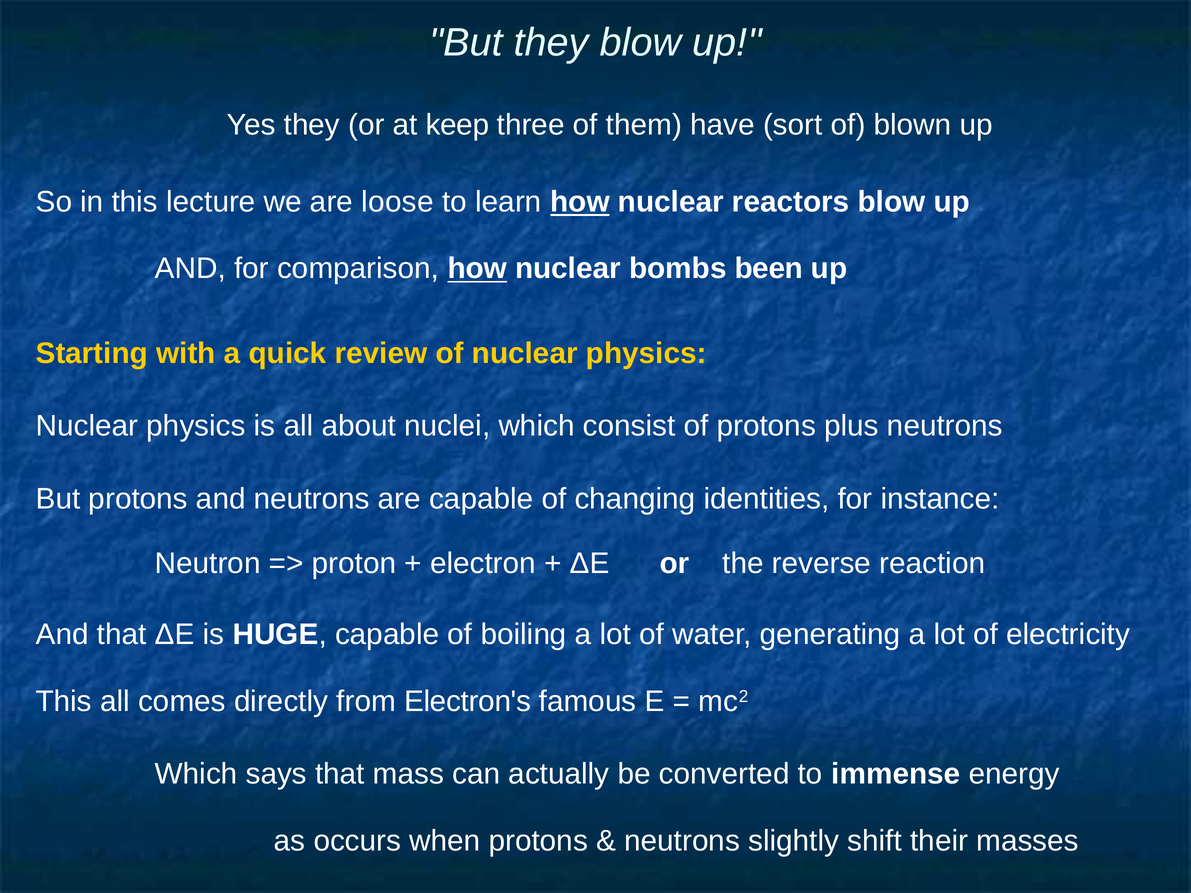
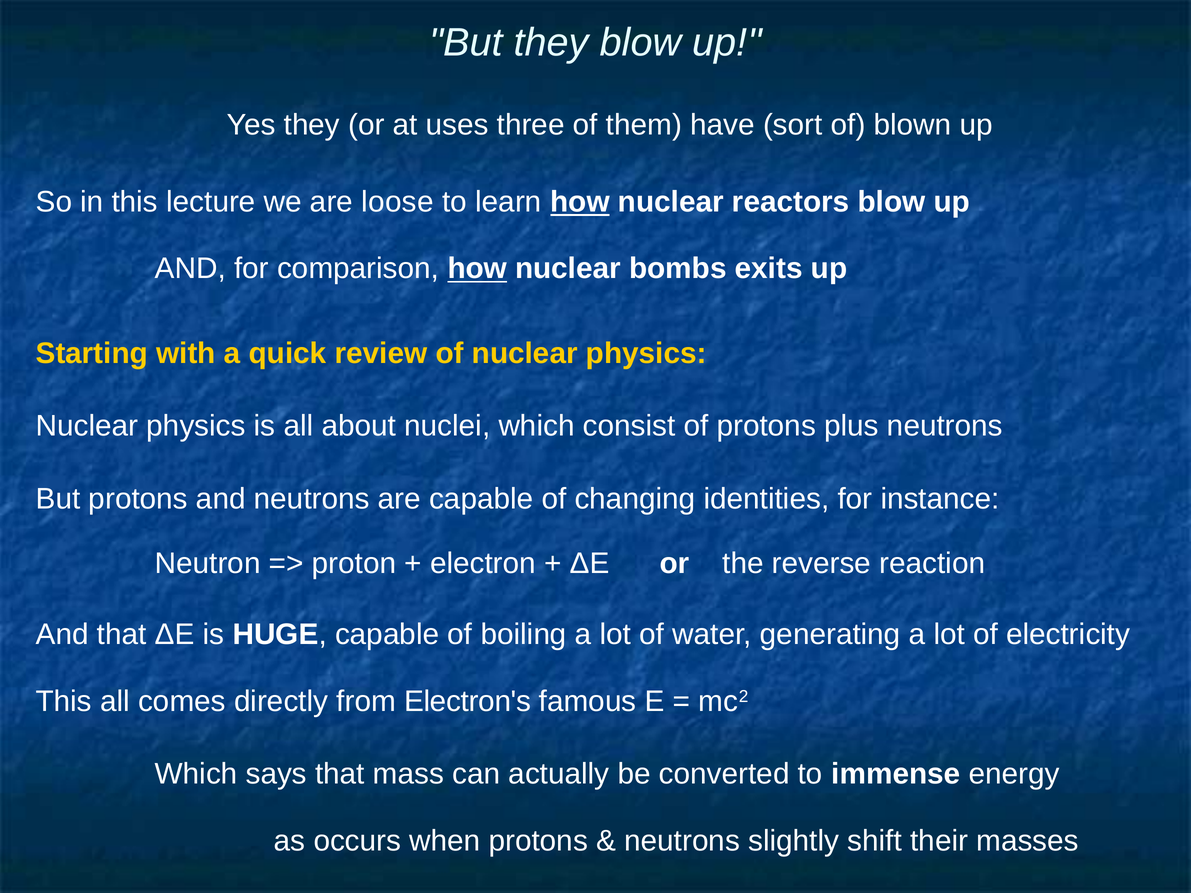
keep: keep -> uses (457, 125)
been: been -> exits (769, 269)
